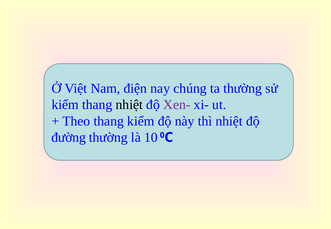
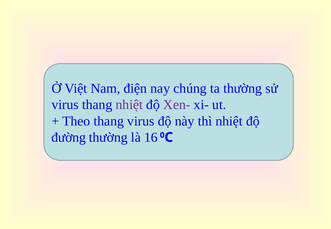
kiểm: kiểm -> virus (65, 105)
nhiệt colour: black -> purple (129, 105)
thang kiểm: kiểm -> virus (141, 121)
10: 10 -> 16 (151, 137)
